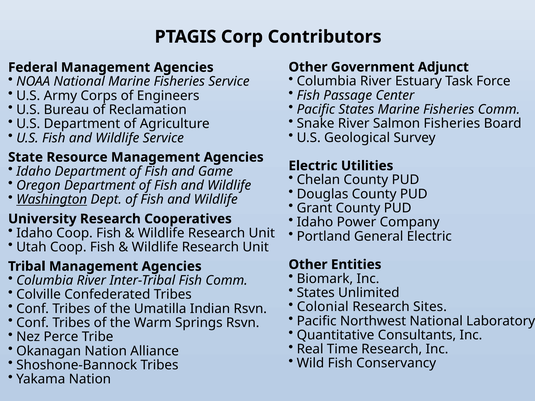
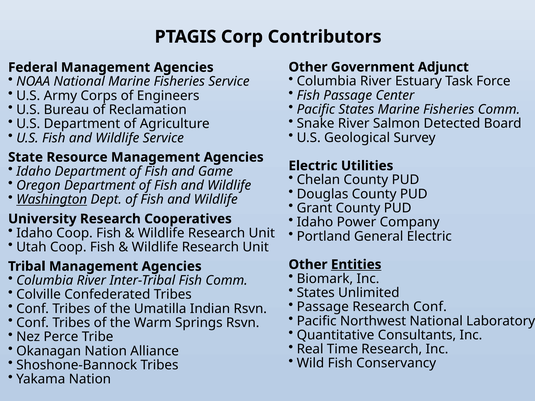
Salmon Fisheries: Fisheries -> Detected (452, 124)
Entities underline: none -> present (356, 265)
Colonial: Colonial -> Passage (323, 307)
Research Sites: Sites -> Conf (430, 307)
